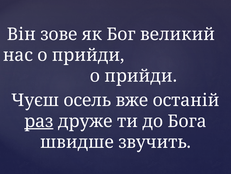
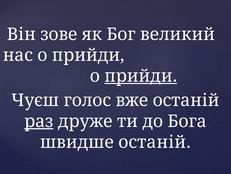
прийди underline: none -> present (141, 76)
осель: осель -> голос (87, 100)
швидше звучить: звучить -> останій (155, 142)
